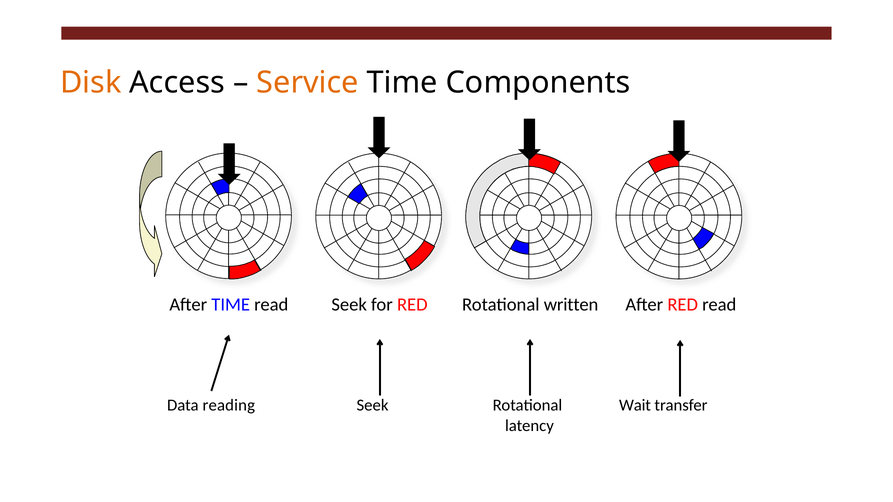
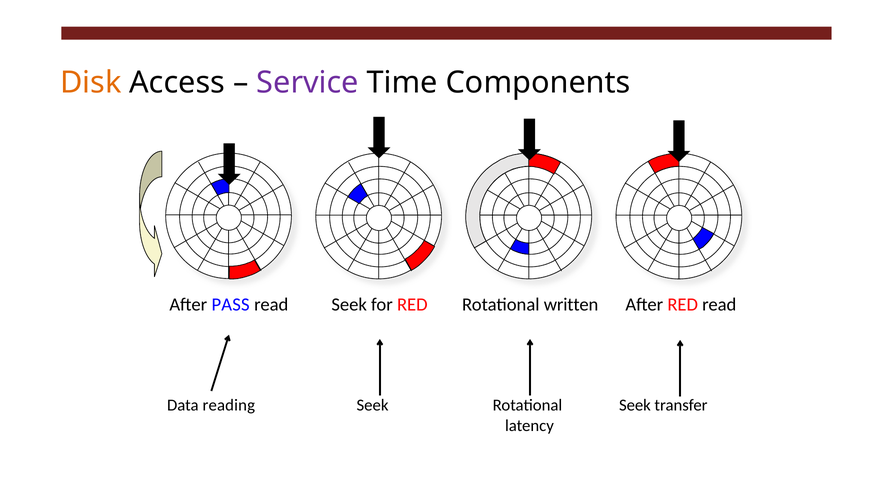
Service colour: orange -> purple (308, 83)
After TIME: TIME -> PASS (231, 305)
Wait: Wait -> Seek (635, 406)
